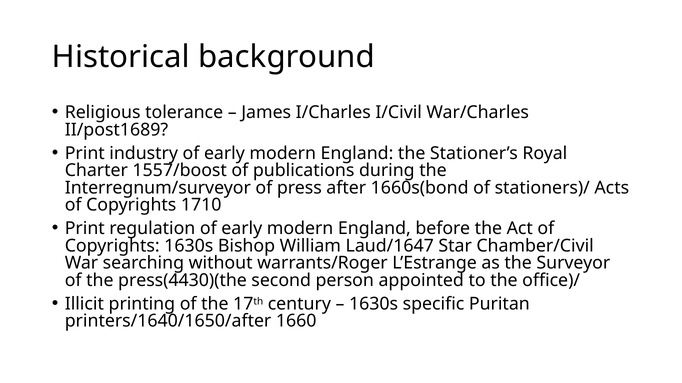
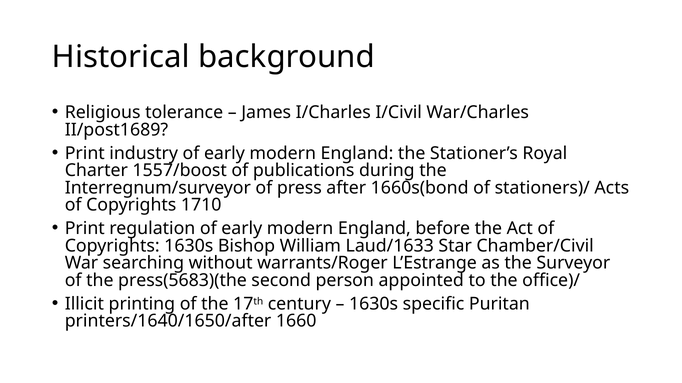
Laud/1647: Laud/1647 -> Laud/1633 (390, 246)
press(4430)(the: press(4430)(the -> press(5683)(the (182, 281)
